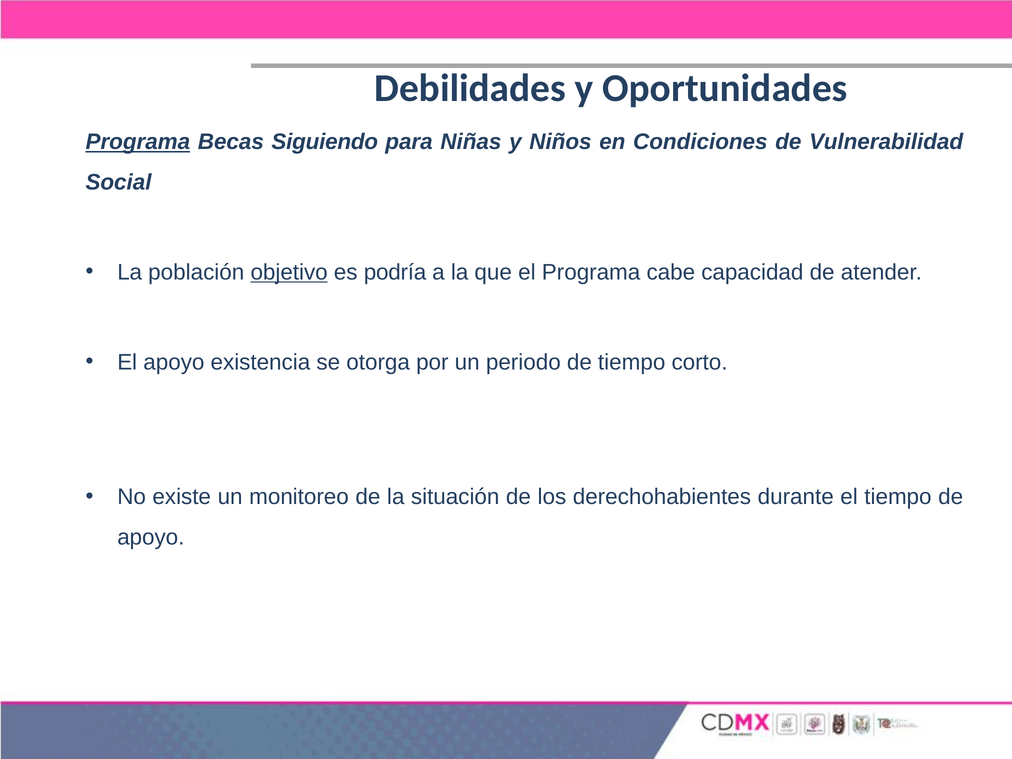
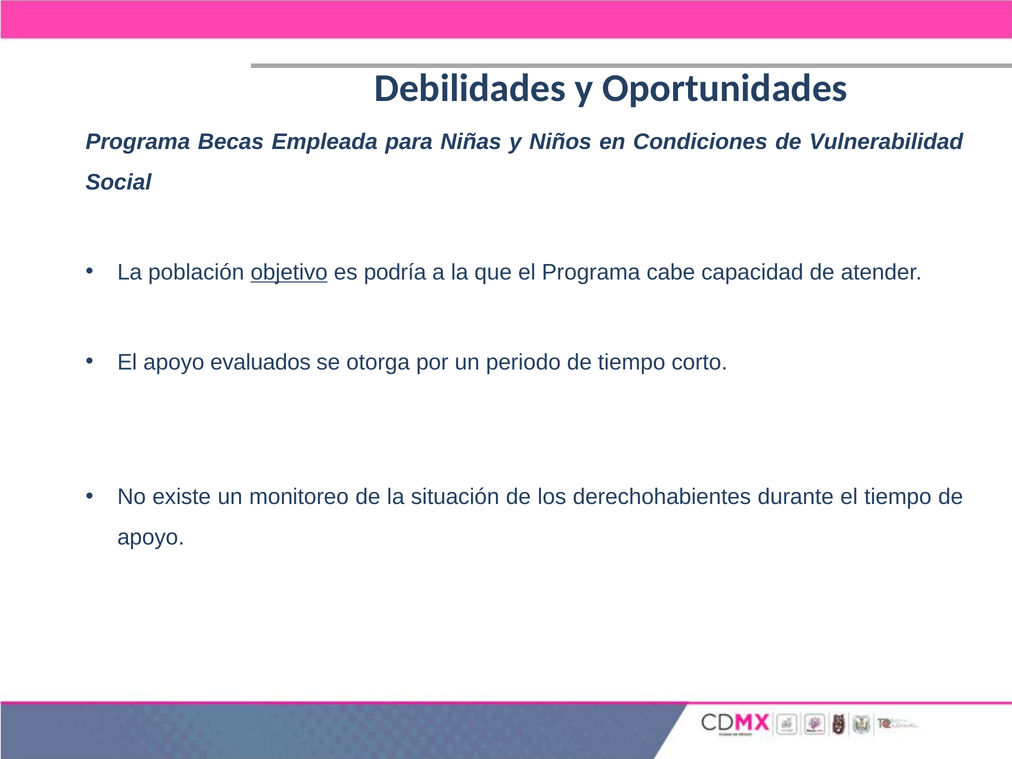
Programa underline: present -> none (138, 142)
Siguiendo: Siguiendo -> Empleada (325, 142)
existencia: existencia -> evaluados (261, 362)
